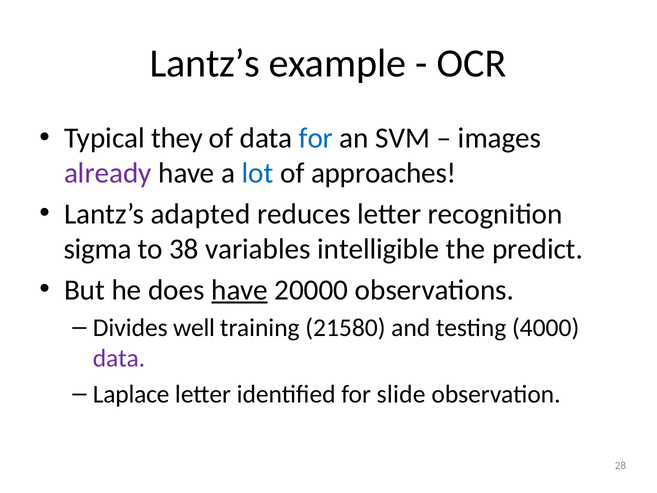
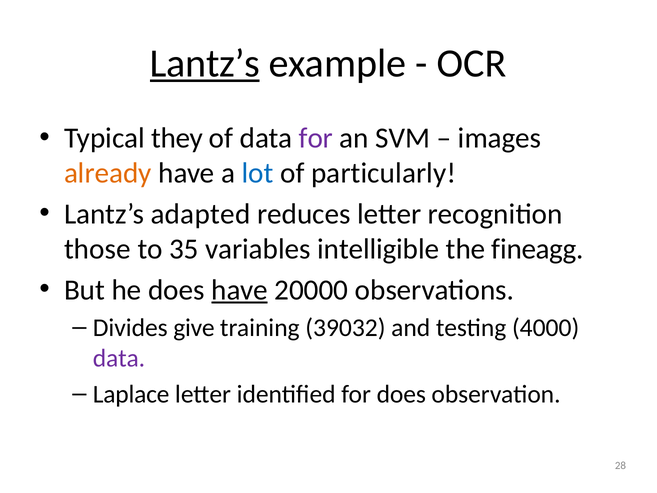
Lantz’s underline: none -> present (205, 64)
for colour: blue -> purple (316, 138)
already colour: purple -> orange (108, 173)
approaches: approaches -> particularly (384, 173)
sigma: sigma -> those (97, 249)
38: 38 -> 35 (184, 249)
predict: predict -> fineagg (538, 249)
well: well -> give (194, 327)
21580: 21580 -> 39032 (345, 327)
for slide: slide -> does (401, 394)
